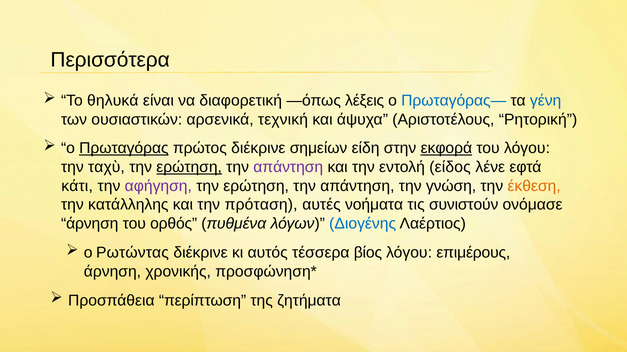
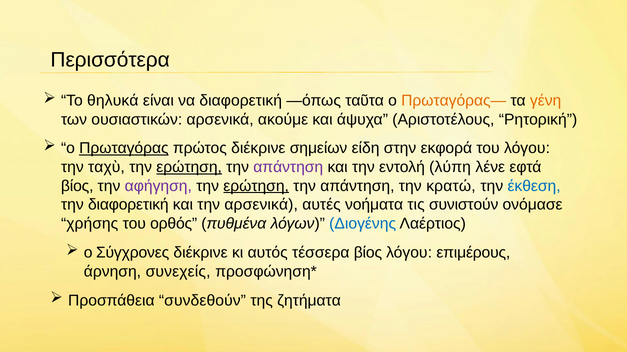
λέξεις: λέξεις -> ταῦτα (365, 101)
Πρωταγόρας— colour: blue -> orange (454, 101)
γένη colour: blue -> orange (546, 101)
τεχνική: τεχνική -> ακούμε (283, 120)
εκφορά underline: present -> none (446, 149)
είδος: είδος -> λύπη (450, 167)
κάτι: κάτι -> βίος (77, 186)
ερώτηση underline: none -> present (256, 186)
γνώση: γνώση -> κρατώ (451, 186)
έκθεση colour: orange -> blue (534, 186)
την κατάλληλης: κατάλληλης -> διαφορετική (128, 205)
την πρόταση: πρόταση -> αρσενικά (261, 205)
άρνηση: άρνηση -> χρήσης (90, 224)
Ρωτώντας: Ρωτώντας -> Σύγχρονες (133, 253)
χρονικής: χρονικής -> συνεχείς (178, 272)
περίπτωση: περίπτωση -> συνδεθούν (202, 301)
